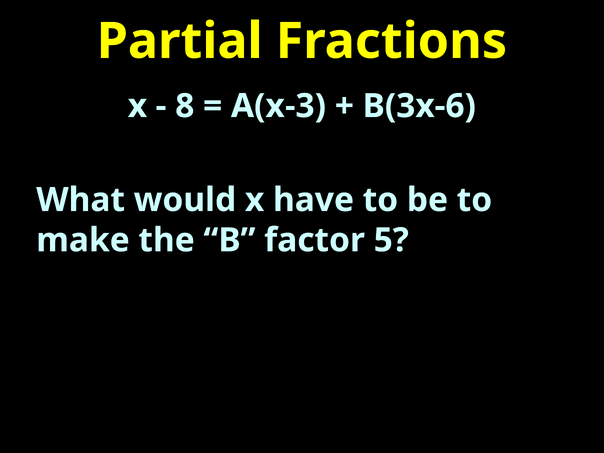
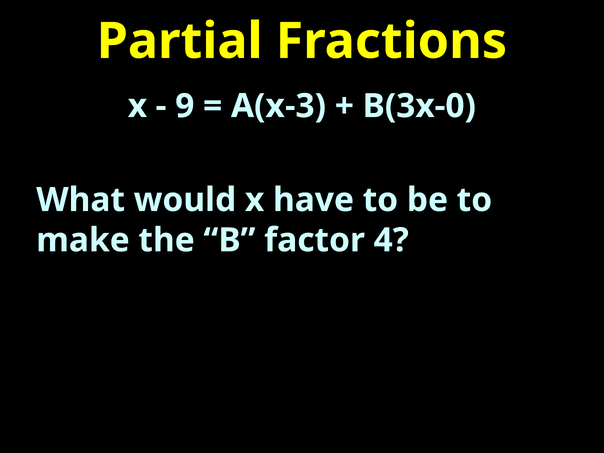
8: 8 -> 9 (185, 106)
B(3x-6: B(3x-6 -> B(3x-0 (419, 106)
5: 5 -> 4 (391, 240)
